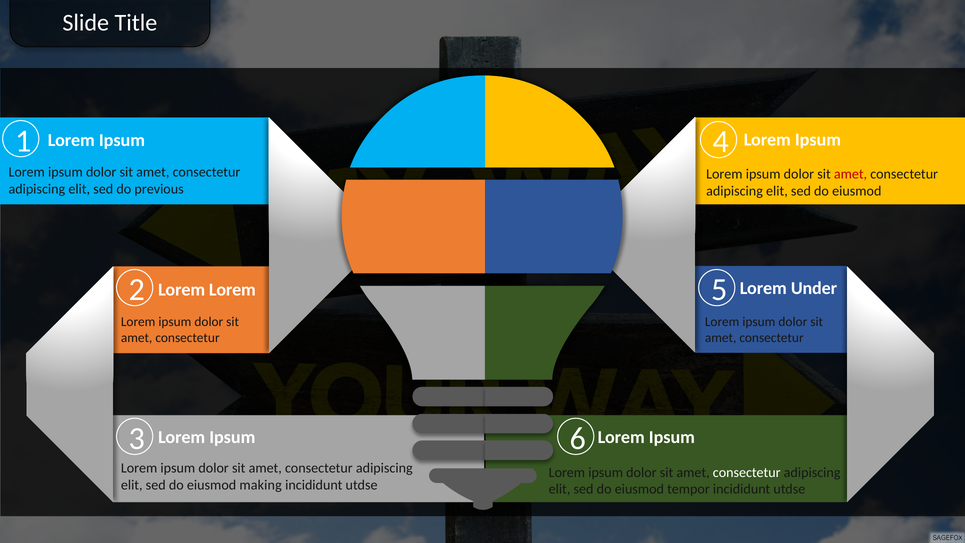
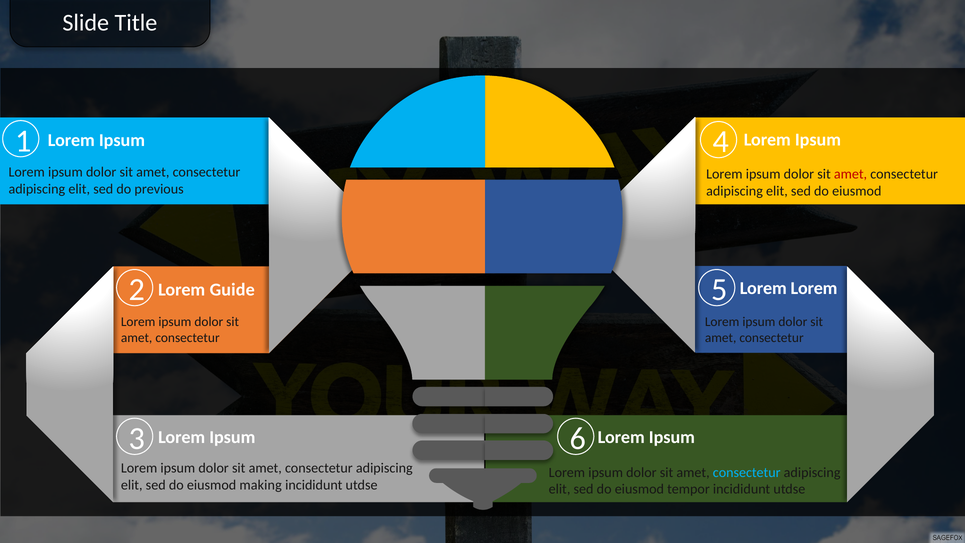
5 Lorem Under: Under -> Lorem (814, 288)
Lorem Lorem: Lorem -> Guide (232, 290)
consectetur colour: white -> light blue (747, 472)
